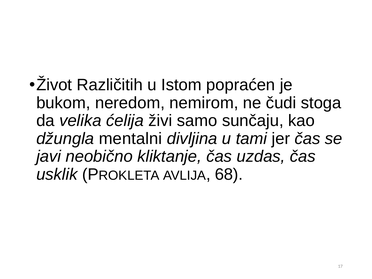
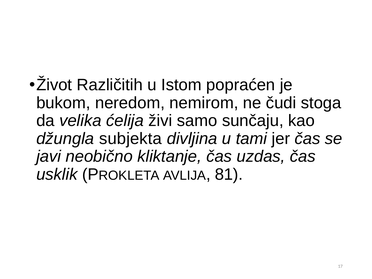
mentalni: mentalni -> subjekta (130, 139)
68: 68 -> 81 (229, 174)
